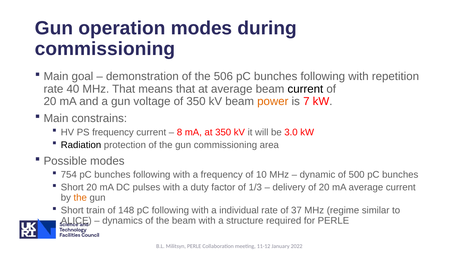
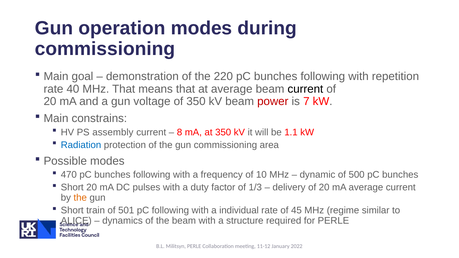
506: 506 -> 220 (223, 77)
power colour: orange -> red (273, 101)
PS frequency: frequency -> assembly (113, 132)
3.0: 3.0 -> 1.1 (291, 132)
Radiation colour: black -> blue (81, 145)
754: 754 -> 470 (69, 175)
148: 148 -> 501 (126, 211)
37: 37 -> 45 (296, 211)
